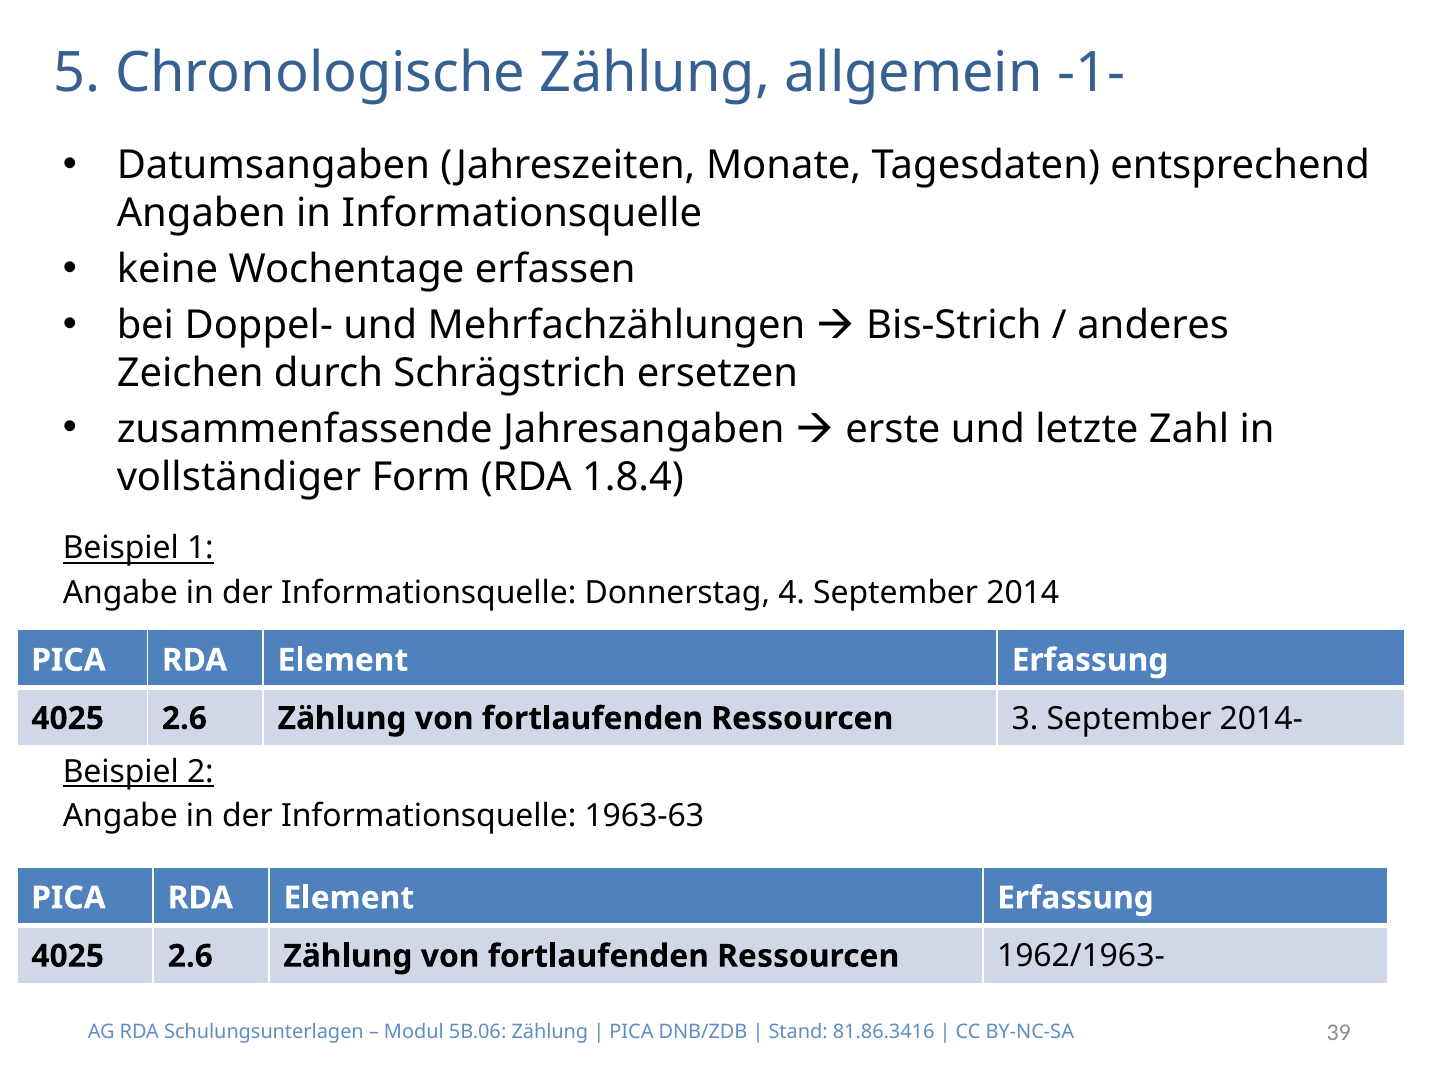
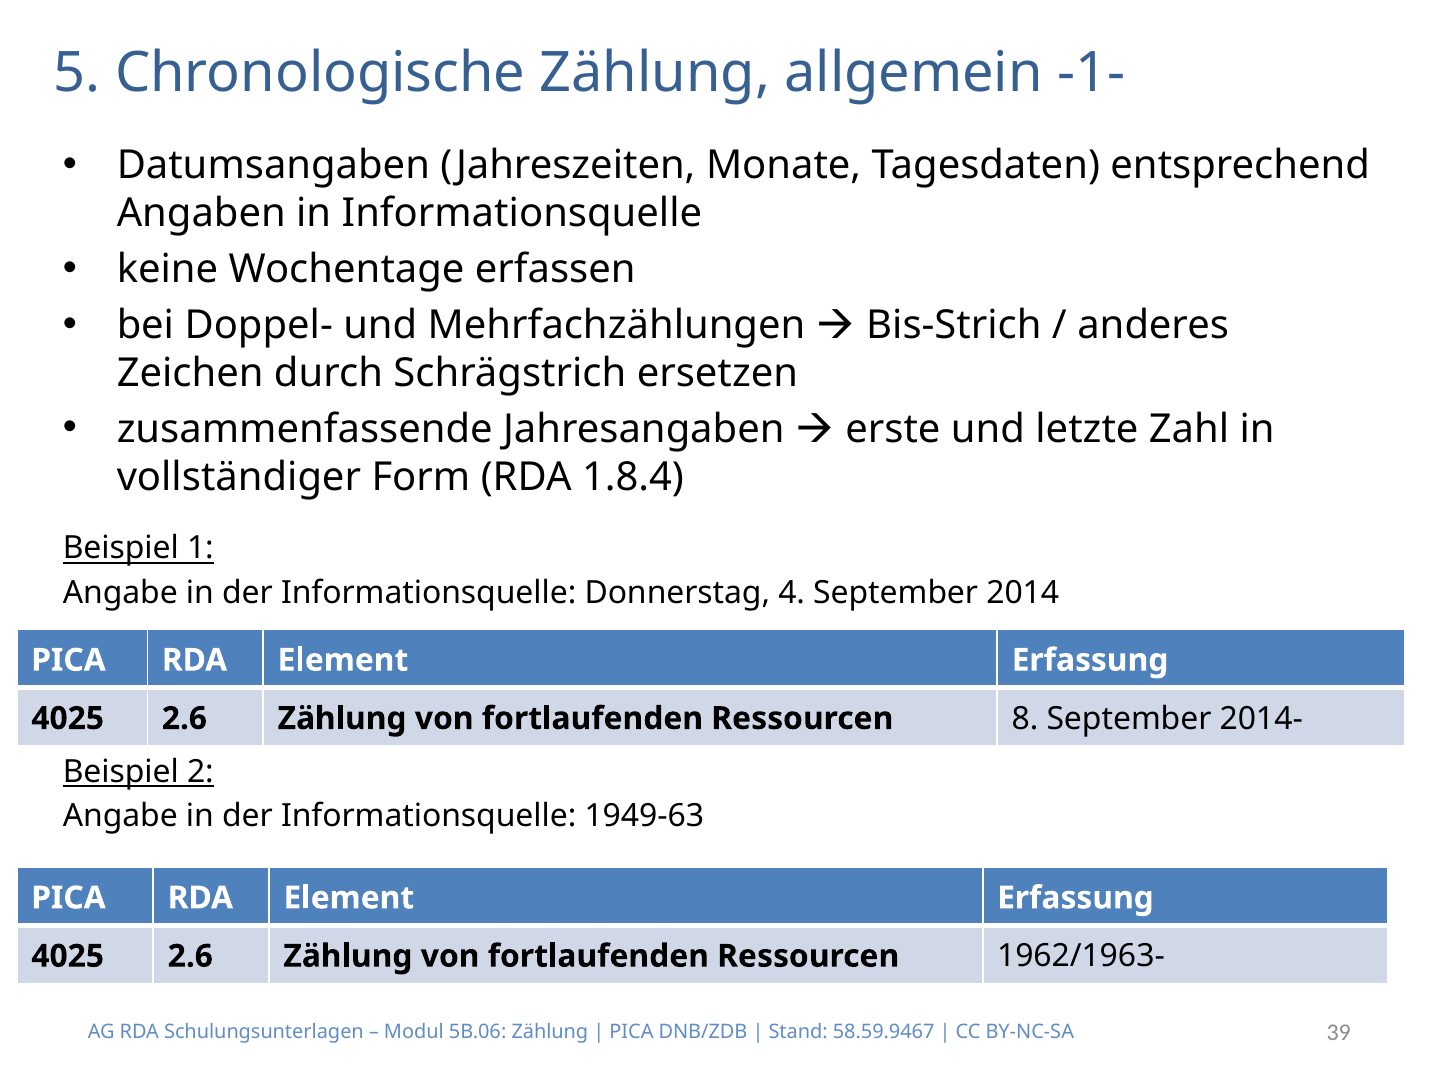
3: 3 -> 8 (1025, 718)
1963-63: 1963-63 -> 1949-63 (644, 816)
81.86.3416: 81.86.3416 -> 58.59.9467 (884, 1032)
